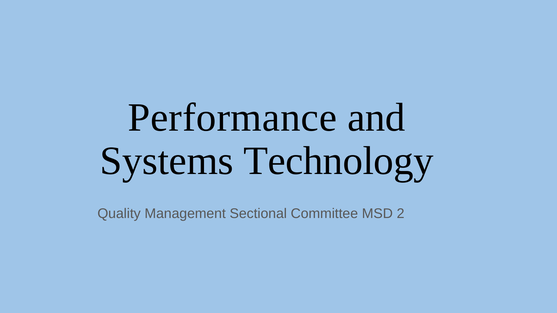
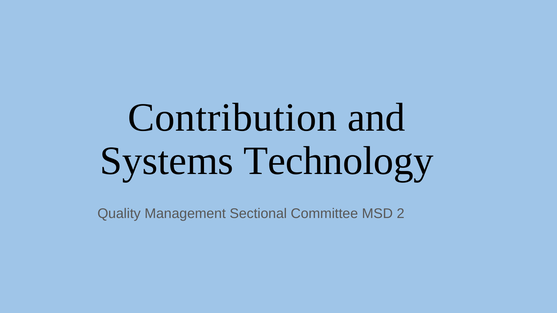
Performance: Performance -> Contribution (232, 118)
